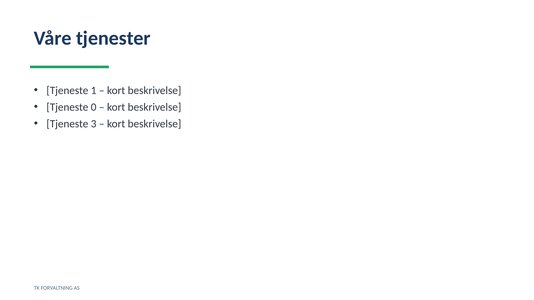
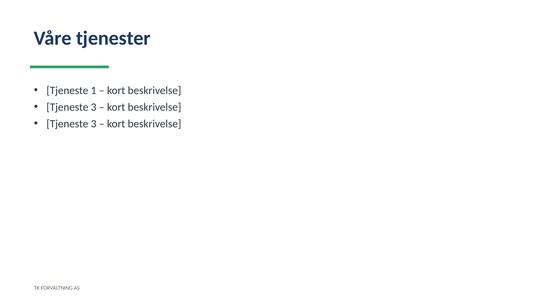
0: 0 -> 3 (94, 107)
